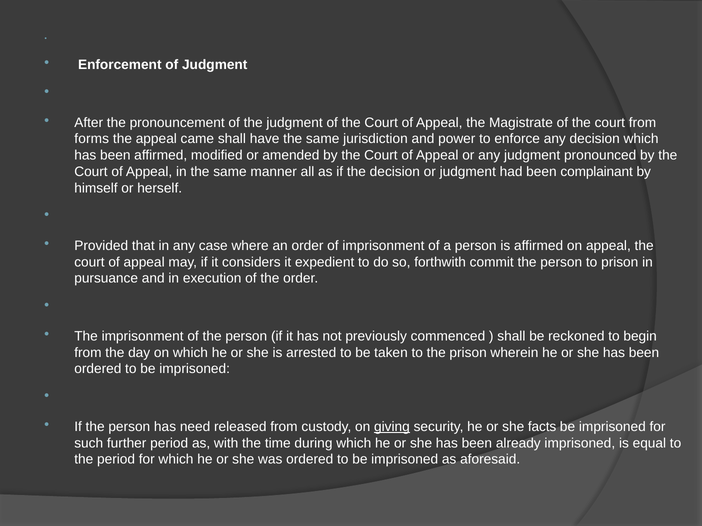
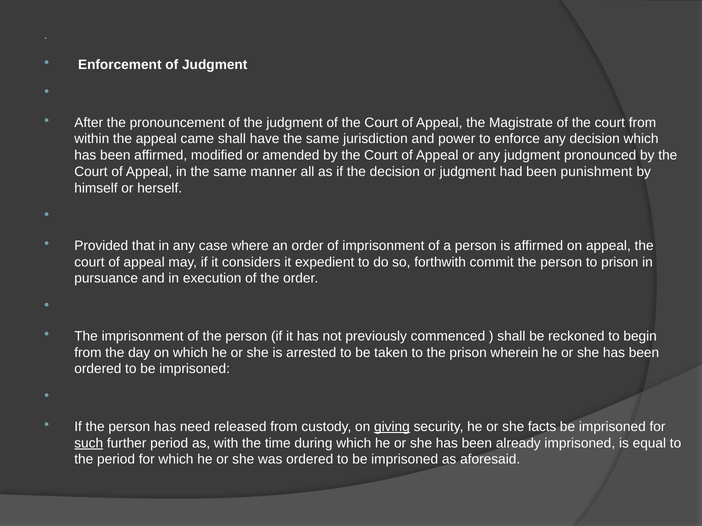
forms: forms -> within (92, 139)
complainant: complainant -> punishment (597, 172)
such underline: none -> present (89, 443)
